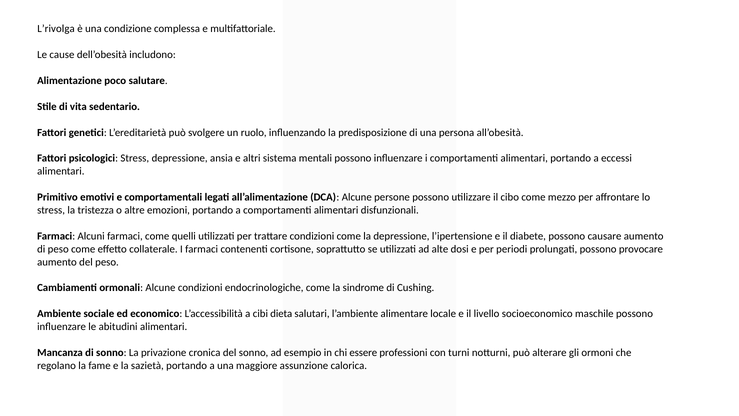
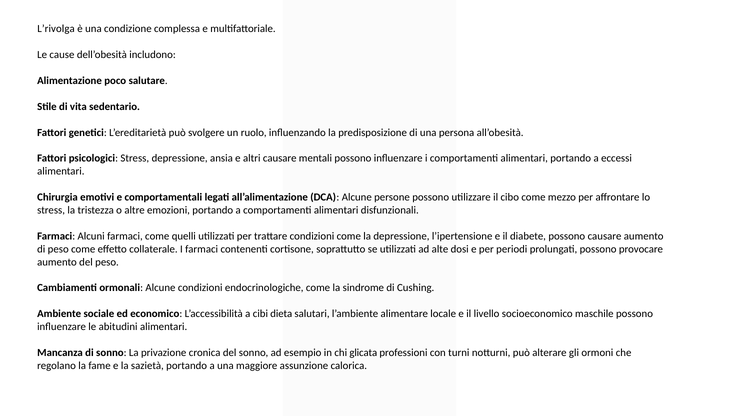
altri sistema: sistema -> causare (280, 158)
Primitivo: Primitivo -> Chirurgia (57, 197)
essere: essere -> glicata (363, 352)
